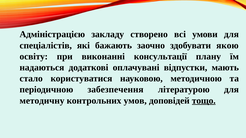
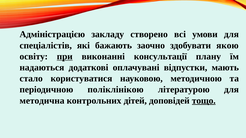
при underline: none -> present (65, 57)
забезпечення: забезпечення -> поліклінікою (116, 90)
методичну: методичну -> методична (42, 101)
умов: умов -> дітей (135, 101)
